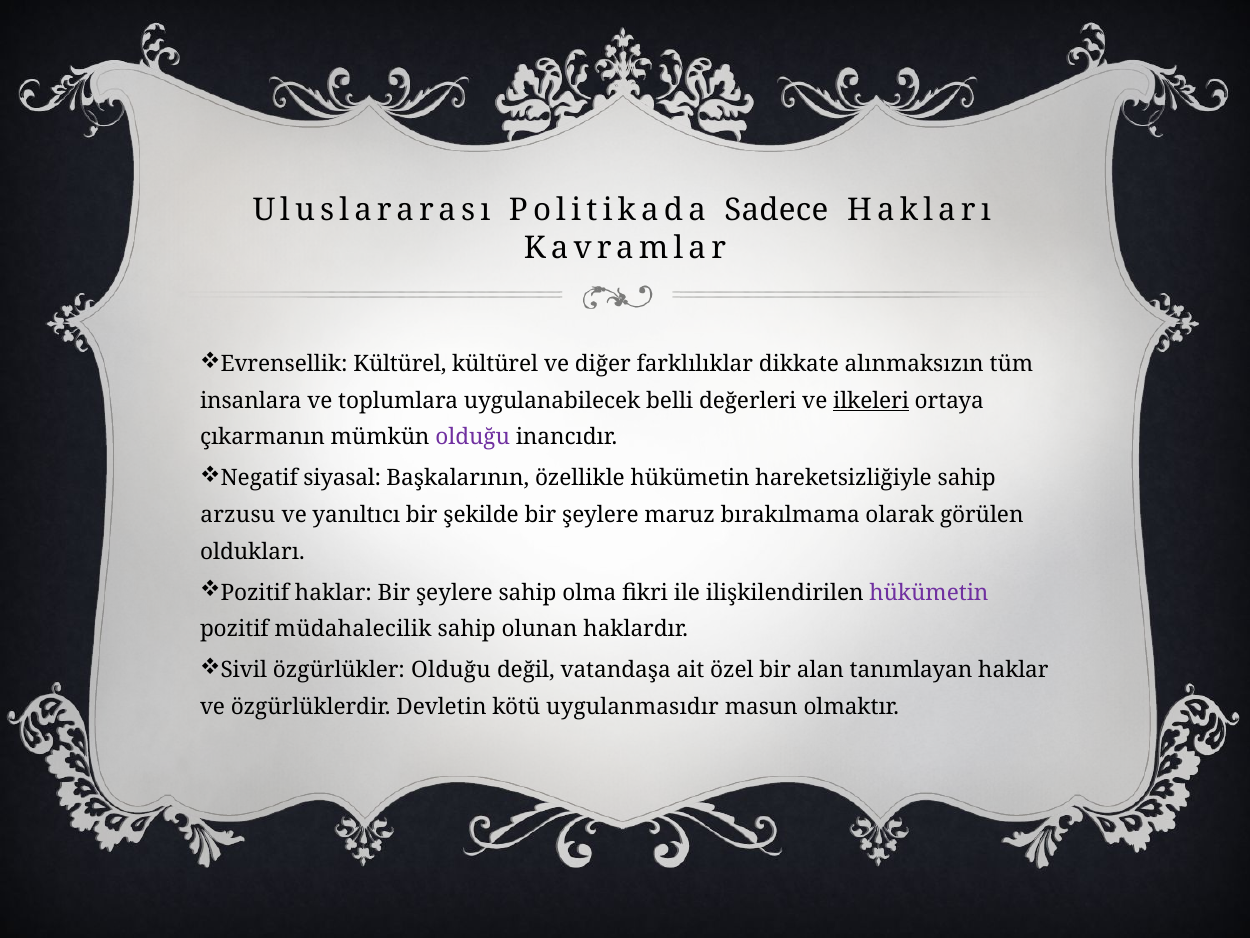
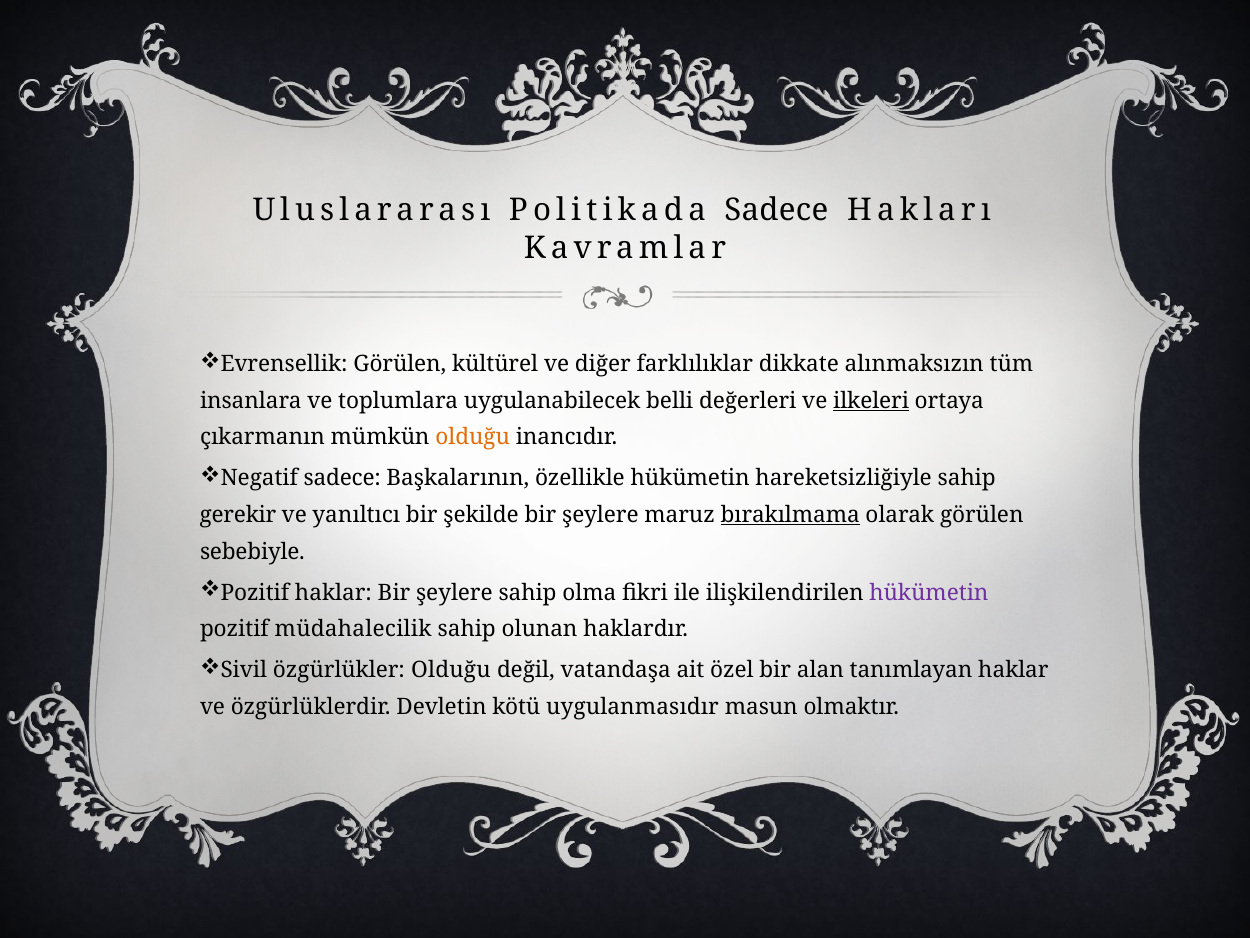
Evrensellik Kültürel: Kültürel -> Görülen (400, 364)
olduğu colour: purple -> orange (473, 437)
Negatif siyasal: siyasal -> sadece (342, 478)
arzusu: arzusu -> gerekir (238, 515)
bırakılmama underline: none -> present (790, 515)
oldukları: oldukları -> sebebiyle (252, 551)
